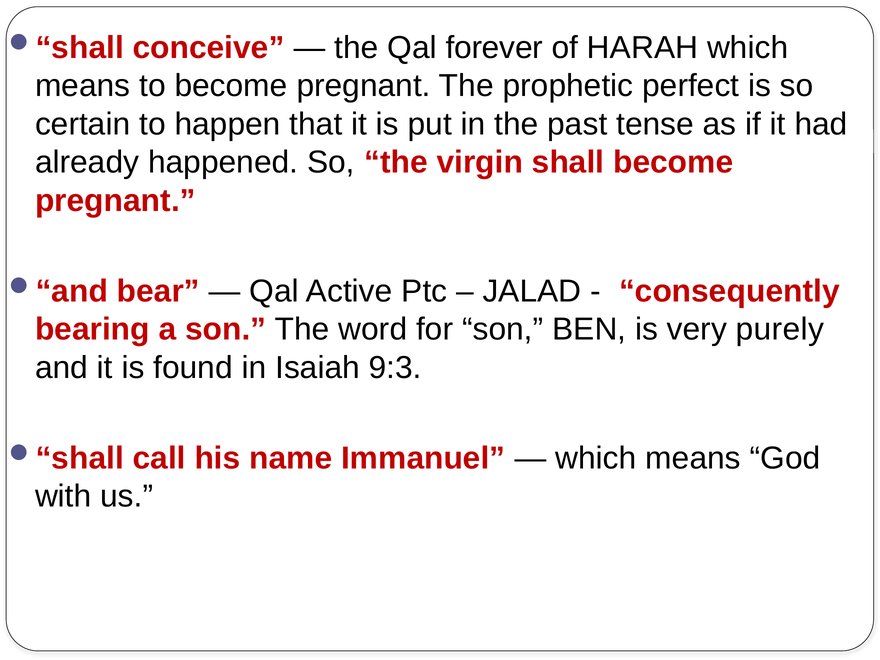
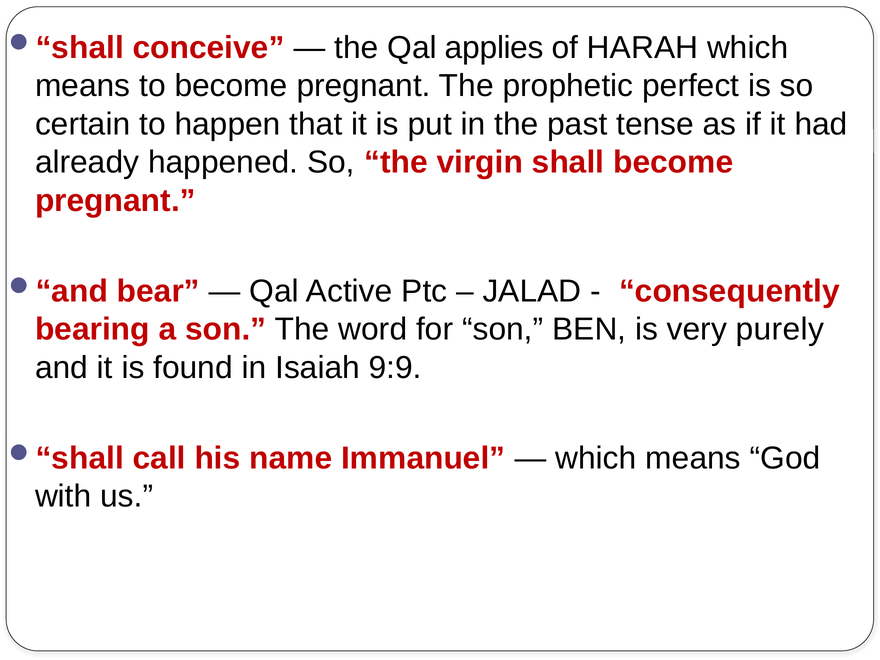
forever: forever -> applies (494, 48)
9:3: 9:3 -> 9:9 (395, 368)
